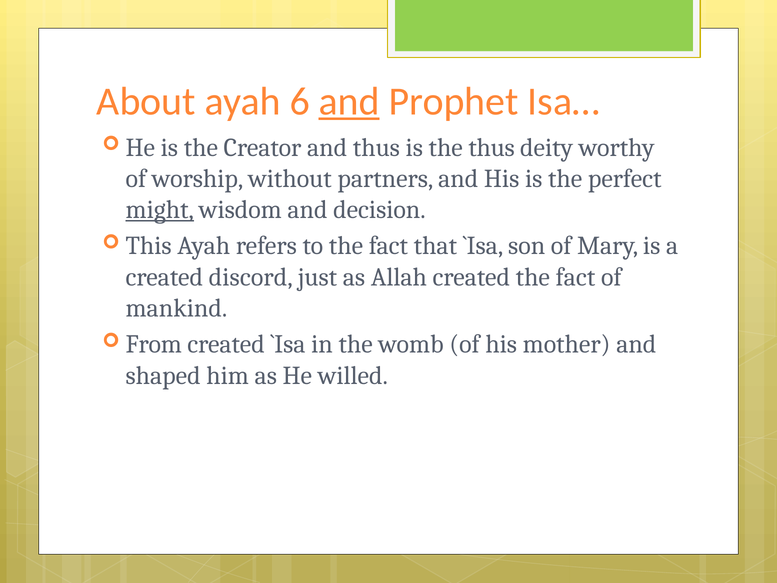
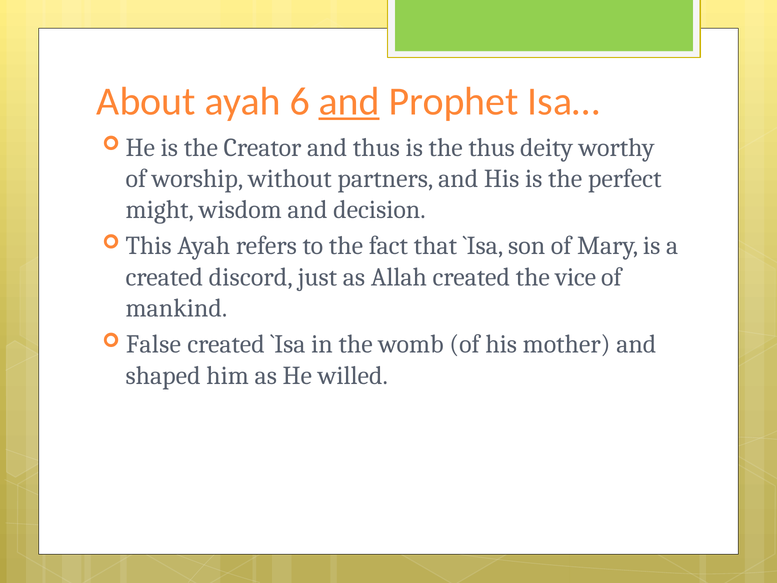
might underline: present -> none (160, 210)
created the fact: fact -> vice (576, 277)
From: From -> False (153, 344)
